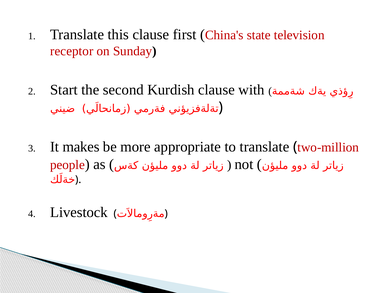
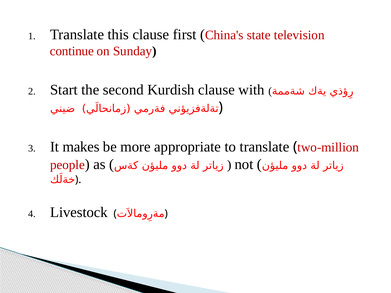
receptor: receptor -> continue (72, 51)
